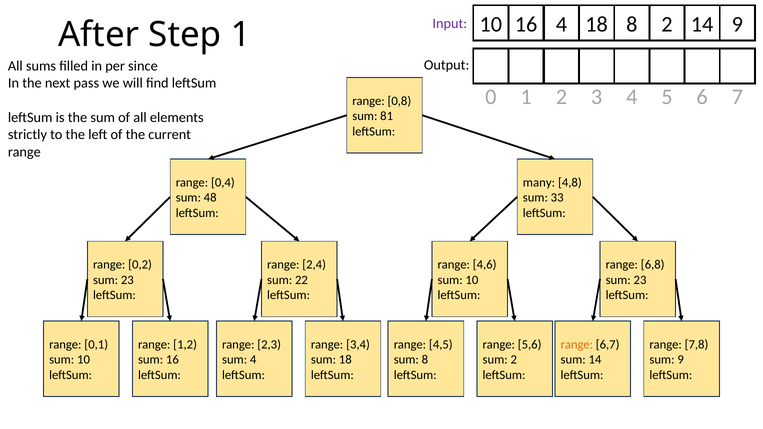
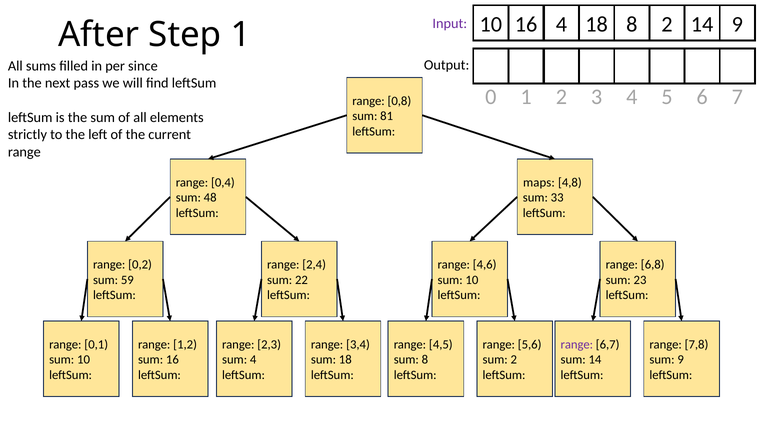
many: many -> maps (539, 183)
23: 23 -> 59 (127, 280)
range colour: orange -> purple (577, 345)
